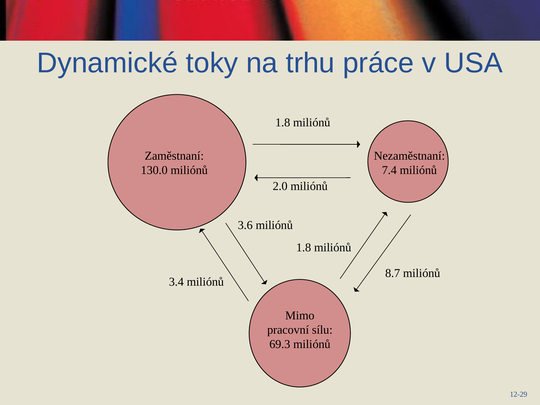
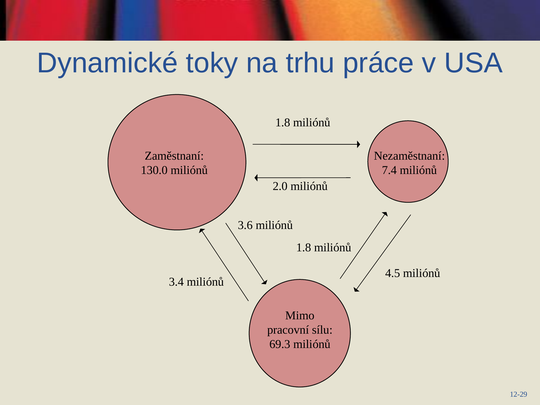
8.7: 8.7 -> 4.5 (393, 273)
